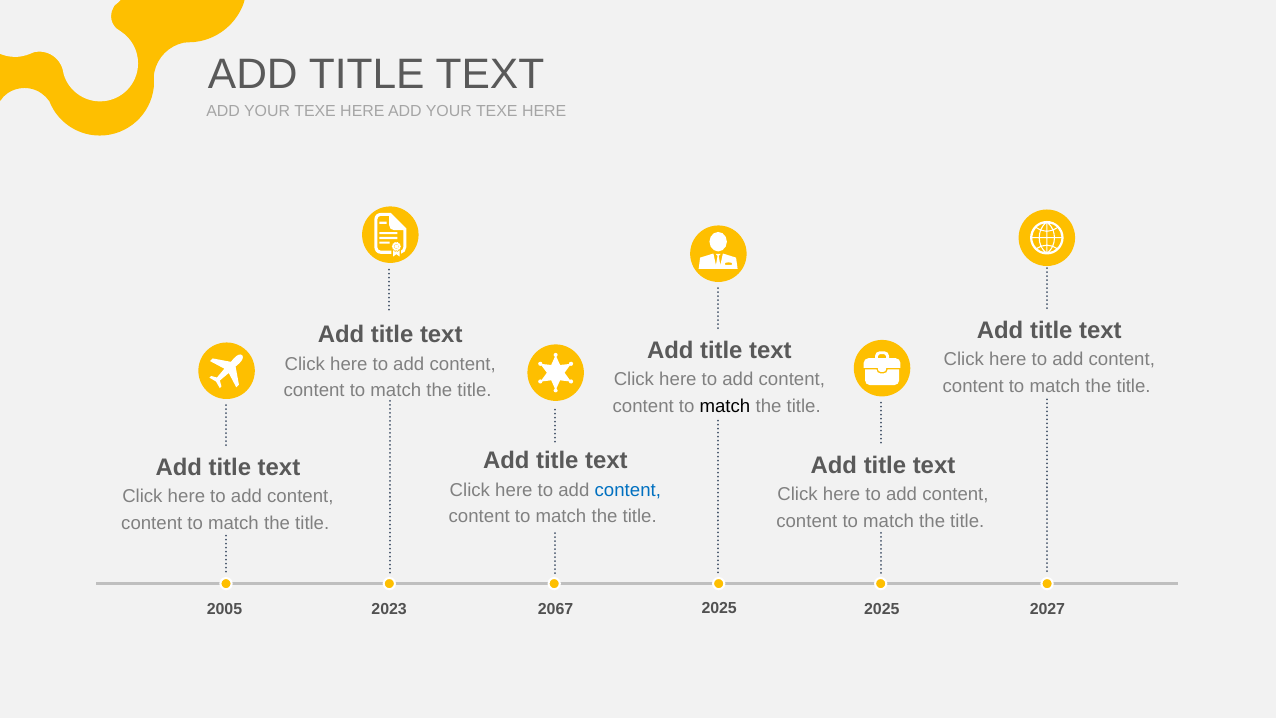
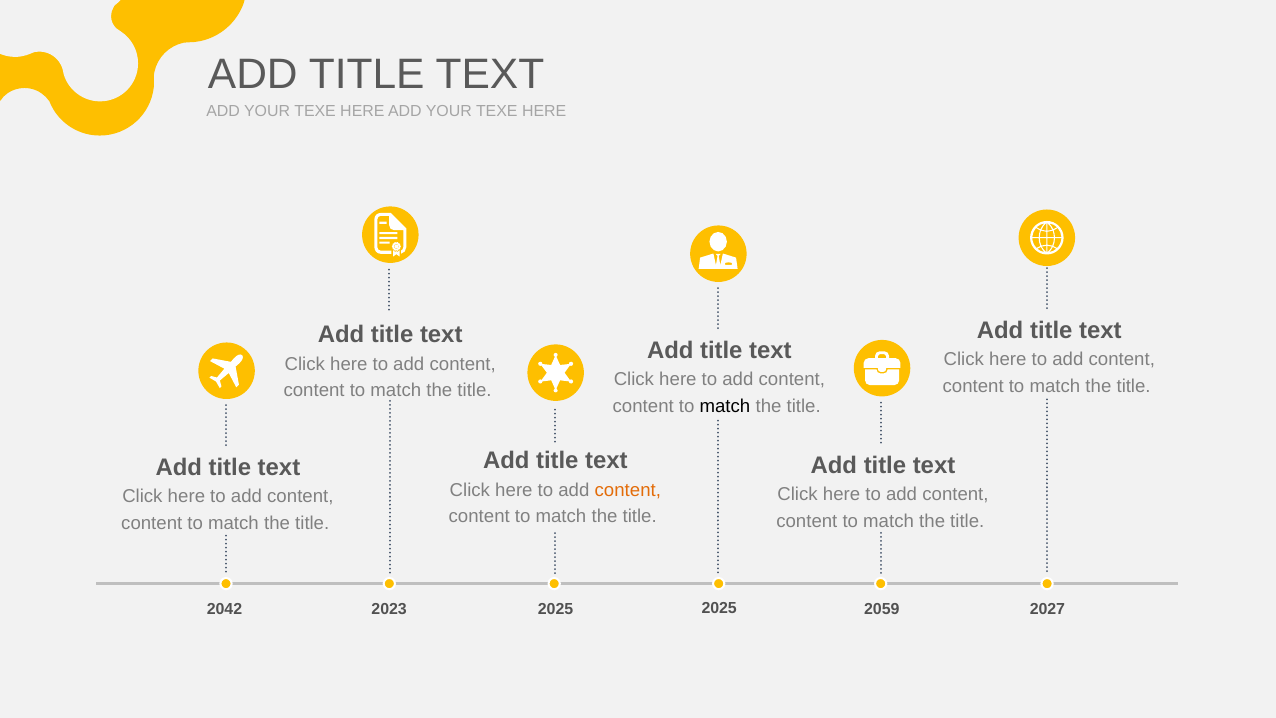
content colour: blue -> orange (628, 490)
2005: 2005 -> 2042 (225, 609)
2067: 2067 -> 2025 (556, 609)
2025: 2025 -> 2059 (882, 609)
